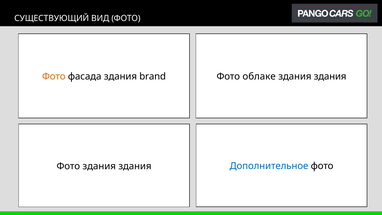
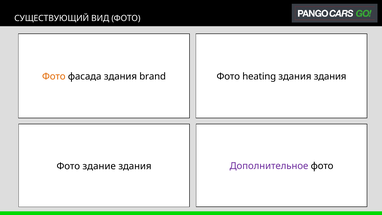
облаке: облаке -> heating (259, 77)
Дополнительное colour: blue -> purple (269, 166)
Фото здания: здания -> здание (99, 166)
